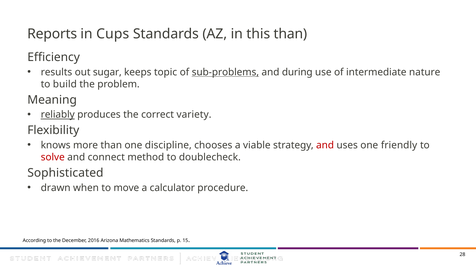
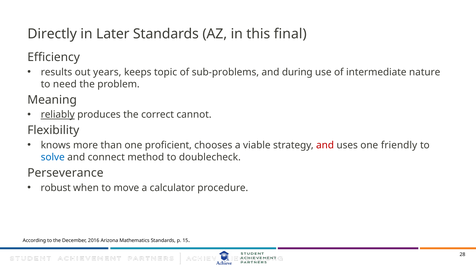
Reports: Reports -> Directly (52, 34)
Cups: Cups -> Later (113, 34)
this than: than -> final (290, 34)
sugar: sugar -> years (107, 72)
sub-problems underline: present -> none (225, 72)
build: build -> need (65, 84)
variety: variety -> cannot (194, 115)
discipline: discipline -> proficient (168, 145)
solve colour: red -> blue (53, 157)
Sophisticated: Sophisticated -> Perseverance (65, 173)
drawn: drawn -> robust (56, 188)
